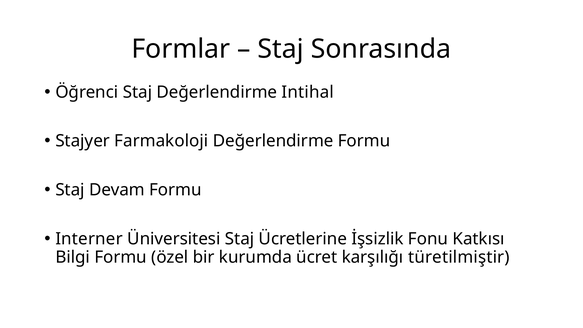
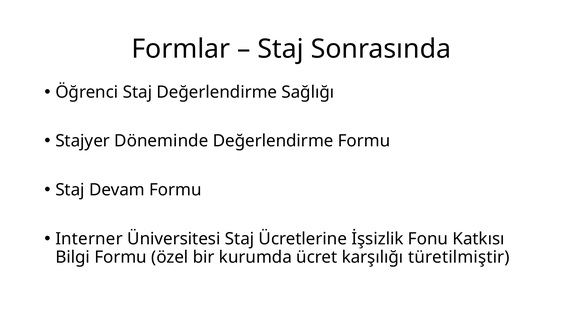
Intihal: Intihal -> Sağlığı (308, 92)
Farmakoloji: Farmakoloji -> Döneminde (161, 141)
